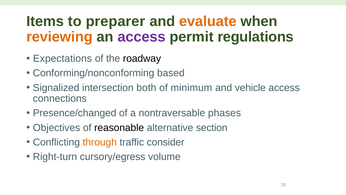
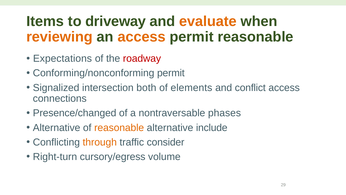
preparer: preparer -> driveway (116, 21)
access colour: purple -> orange (142, 37)
permit regulations: regulations -> reasonable (256, 37)
roadway colour: black -> red (142, 58)
Conforming/nonconforming based: based -> permit (171, 73)
minimum: minimum -> elements (191, 88)
vehicle: vehicle -> conflict (250, 88)
Objectives: Objectives -> Alternative (57, 127)
reasonable colour: black -> orange (119, 127)
section: section -> include (212, 127)
